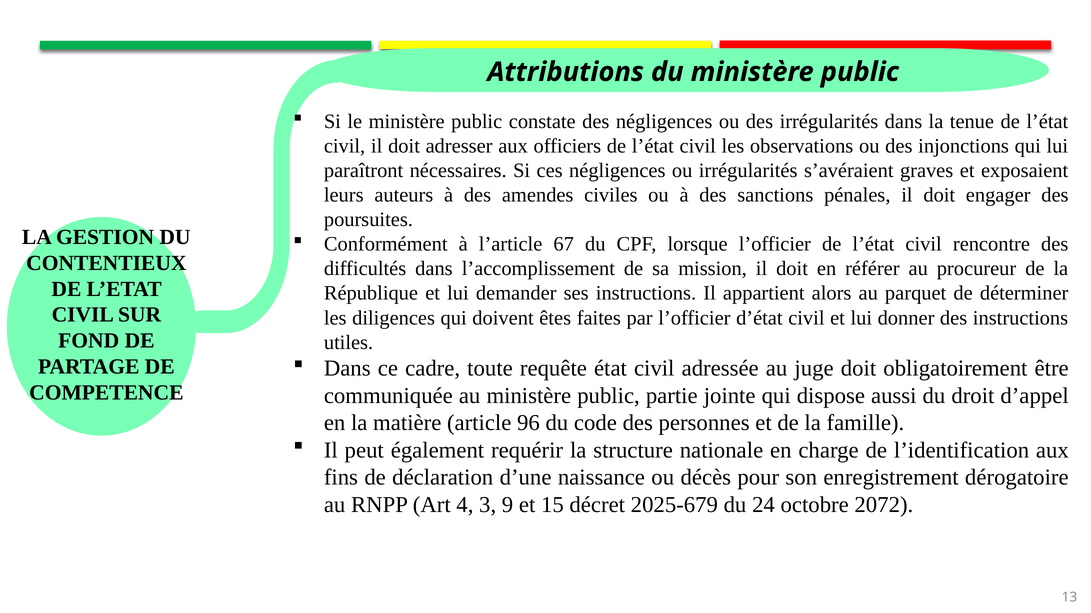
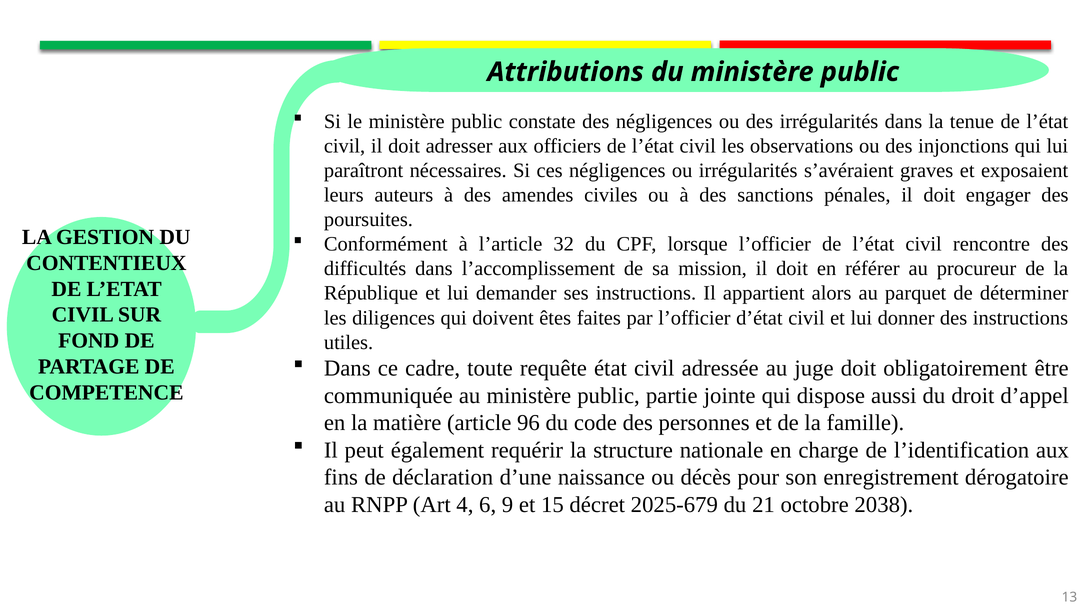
67: 67 -> 32 (564, 244)
3: 3 -> 6 (488, 505)
24: 24 -> 21 (763, 505)
2072: 2072 -> 2038 (884, 505)
